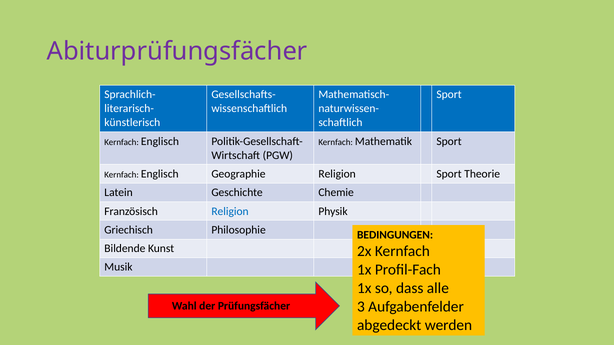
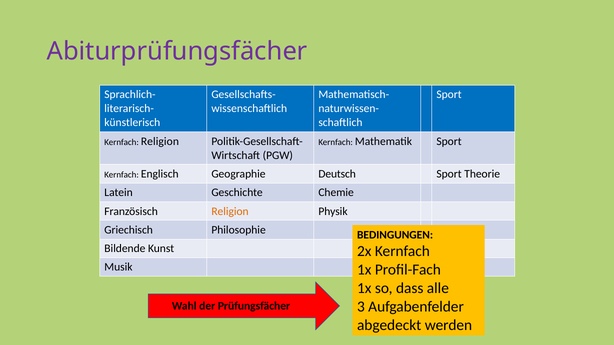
Englisch: Englisch -> Religion (160, 141)
Geographie Religion: Religion -> Deutsch (337, 174)
Religion colour: blue -> orange (230, 211)
